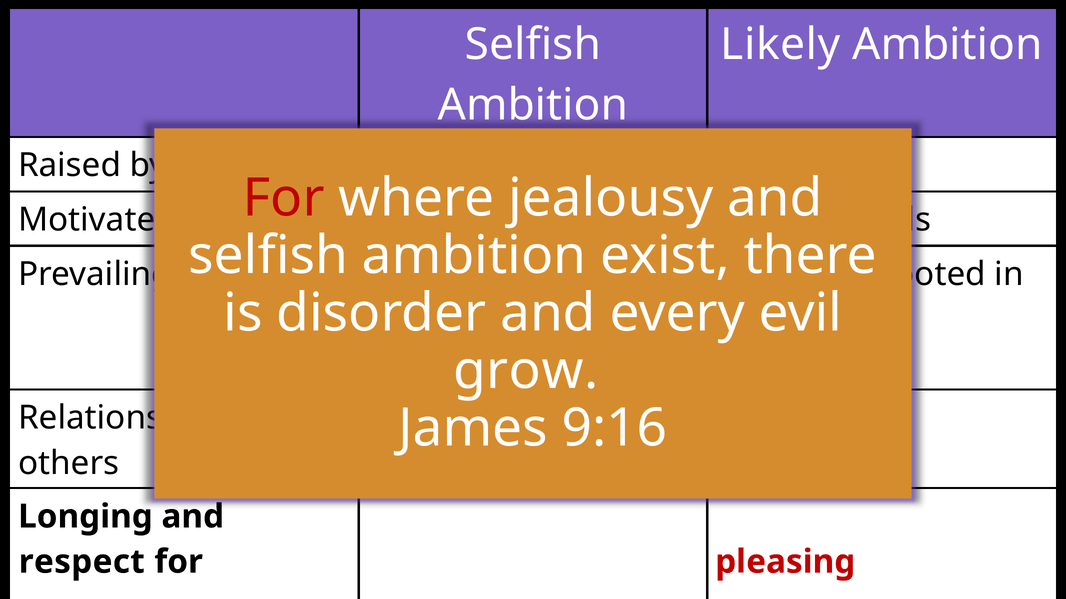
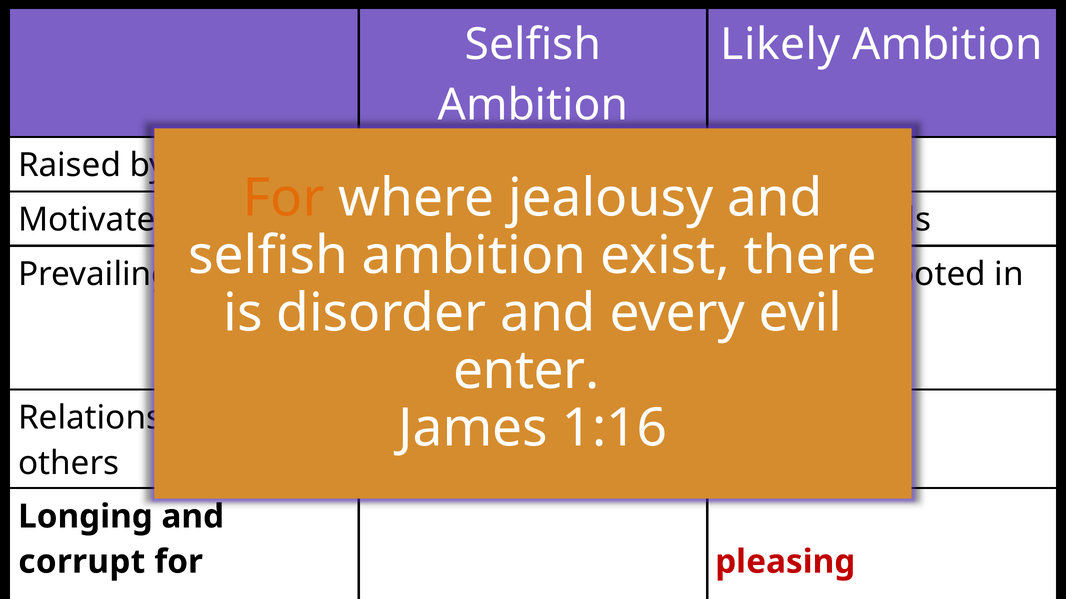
For colour: red -> orange (284, 198)
grow: grow -> enter (526, 371)
9:16: 9:16 -> 1:16 (615, 429)
respect: respect -> corrupt (82, 562)
